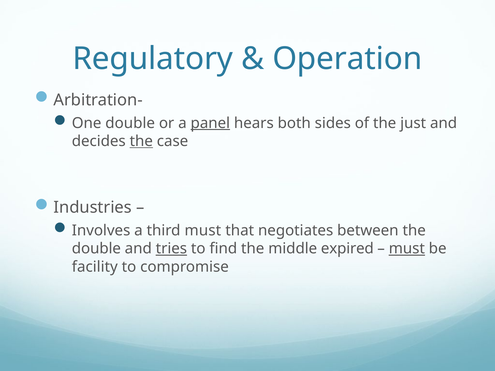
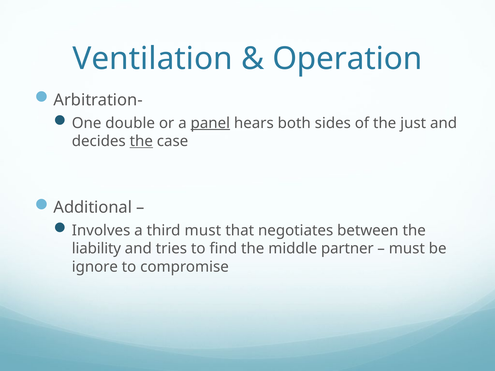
Regulatory: Regulatory -> Ventilation (153, 59)
Industries: Industries -> Additional (93, 208)
double: double -> liability (96, 249)
tries underline: present -> none (171, 249)
expired: expired -> partner (347, 249)
must underline: present -> none (407, 249)
facility: facility -> ignore (95, 267)
